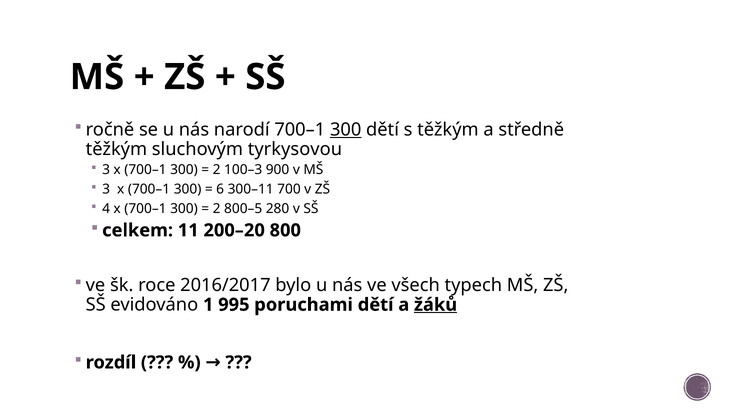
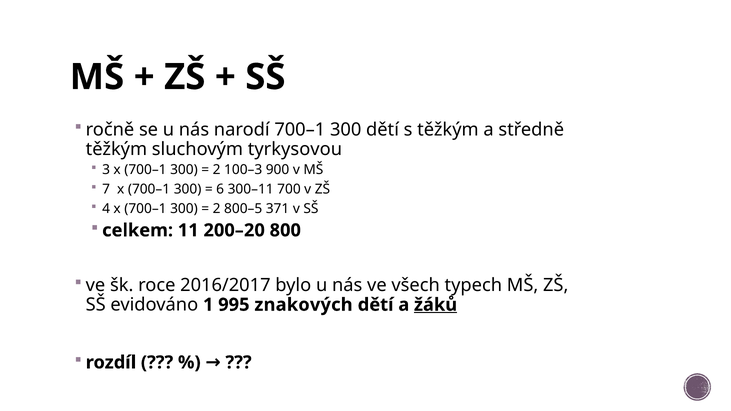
300 underline: present -> none (346, 130)
3: 3 -> 7 (106, 189)
280: 280 -> 371 (278, 209)
poruchami: poruchami -> znakových (304, 305)
